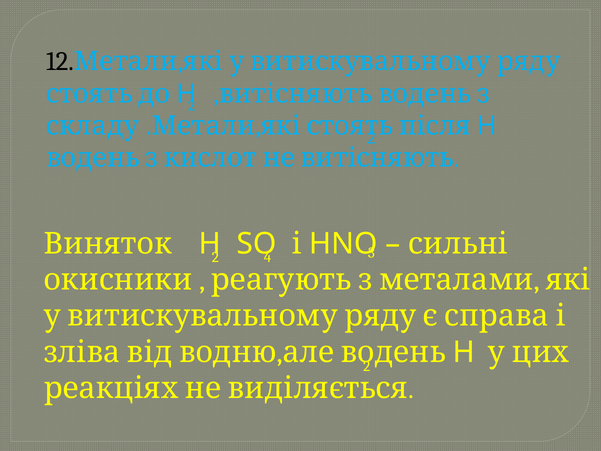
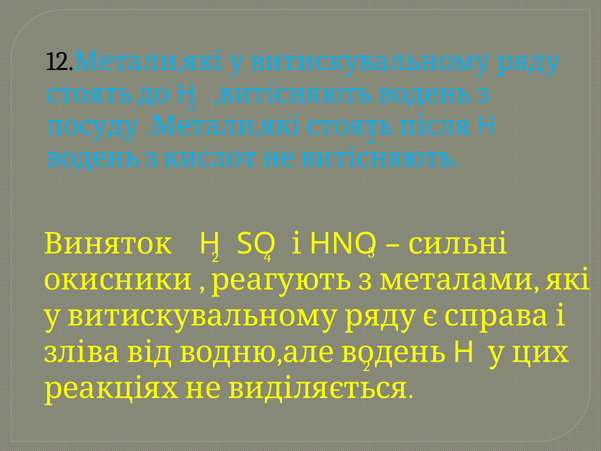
складу: складу -> посуду (93, 126)
